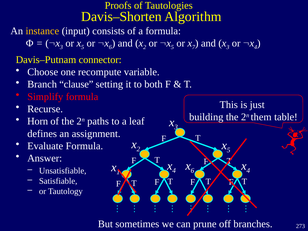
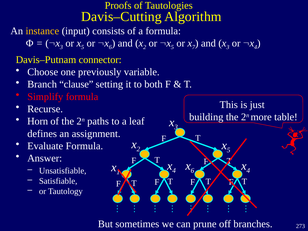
Davis–Shorten: Davis–Shorten -> Davis–Cutting (121, 17)
recompute: recompute -> previously (100, 72)
them: them -> more (261, 117)
